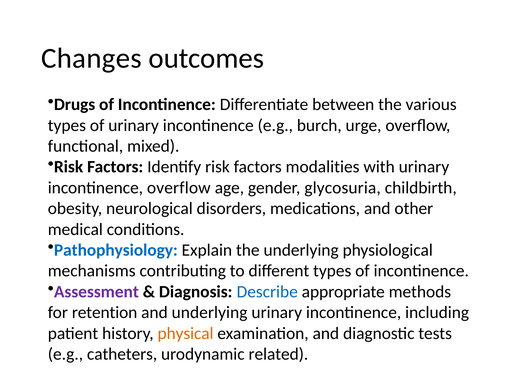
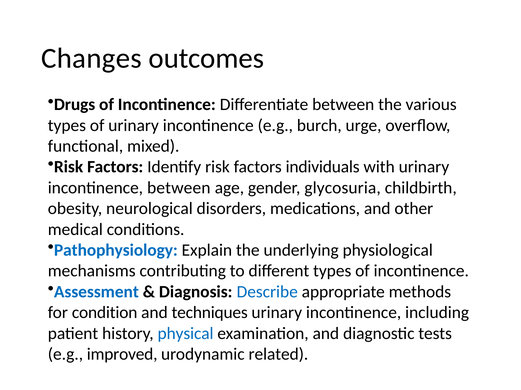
modalities: modalities -> individuals (323, 167)
incontinence overflow: overflow -> between (179, 188)
Assessment colour: purple -> blue (96, 292)
retention: retention -> condition (105, 313)
and underlying: underlying -> techniques (210, 313)
physical colour: orange -> blue (186, 334)
catheters: catheters -> improved (122, 355)
